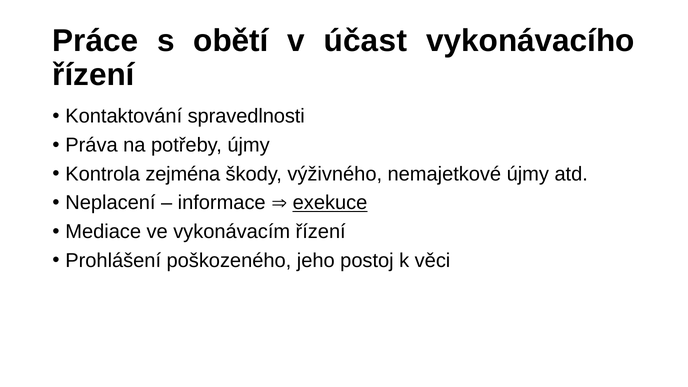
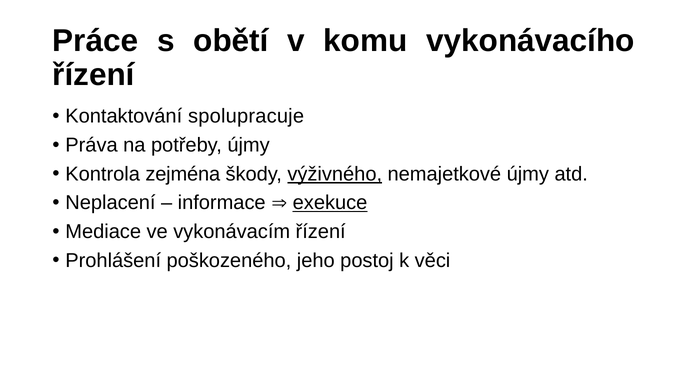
účast: účast -> komu (365, 41)
spravedlnosti: spravedlnosti -> spolupracuje (246, 116)
výživného underline: none -> present (335, 174)
